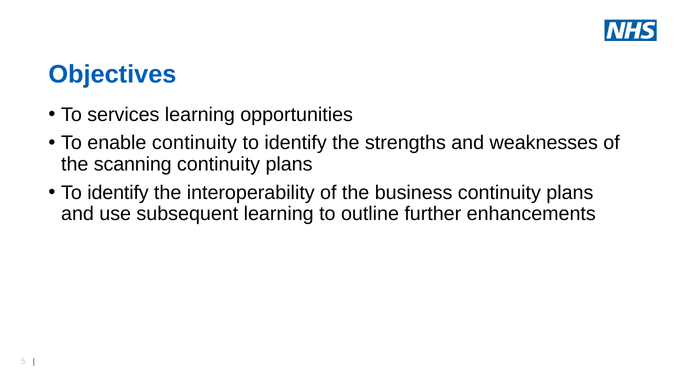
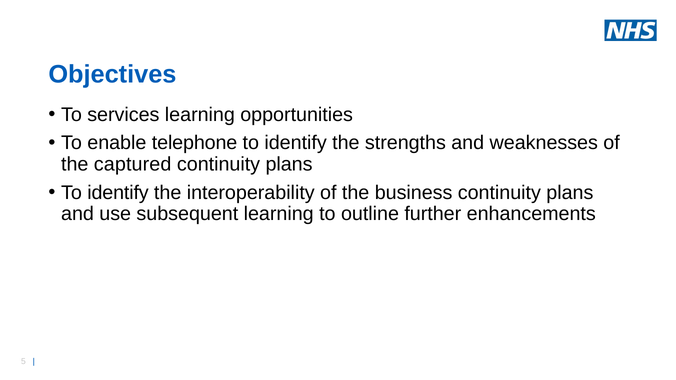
enable continuity: continuity -> telephone (195, 143)
scanning: scanning -> captured (133, 164)
